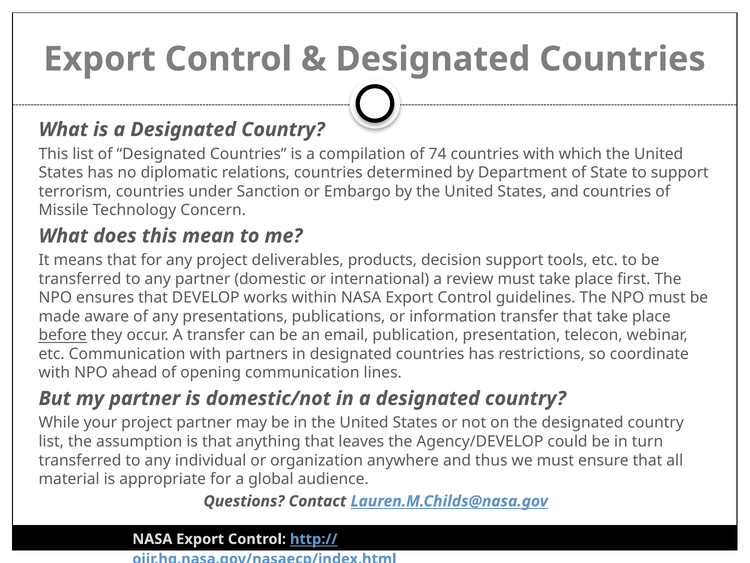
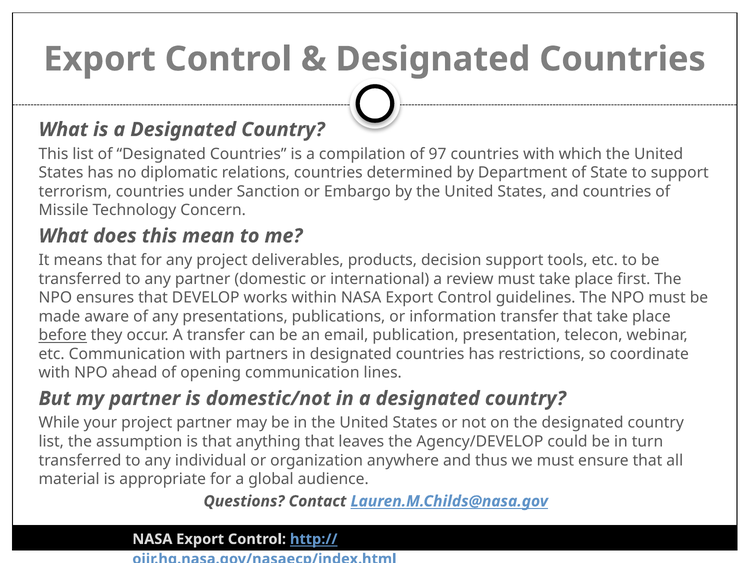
74: 74 -> 97 (438, 154)
